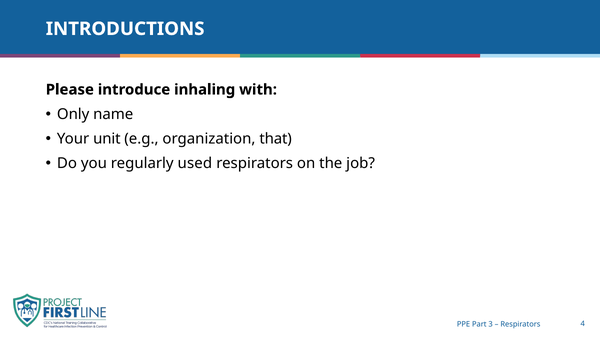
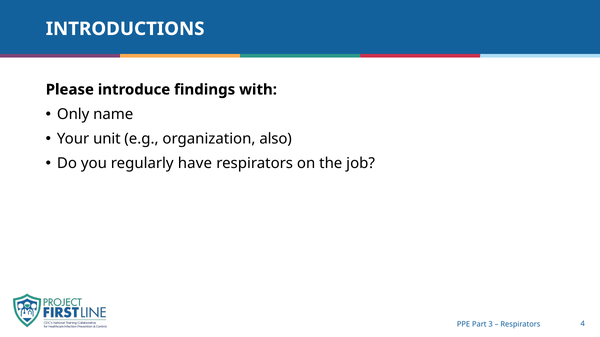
inhaling: inhaling -> findings (205, 90)
that: that -> also (276, 139)
used: used -> have (195, 163)
